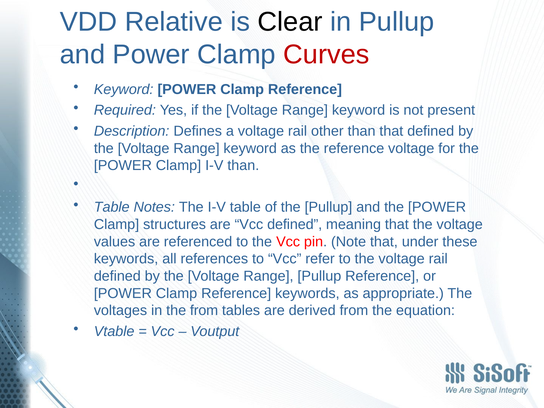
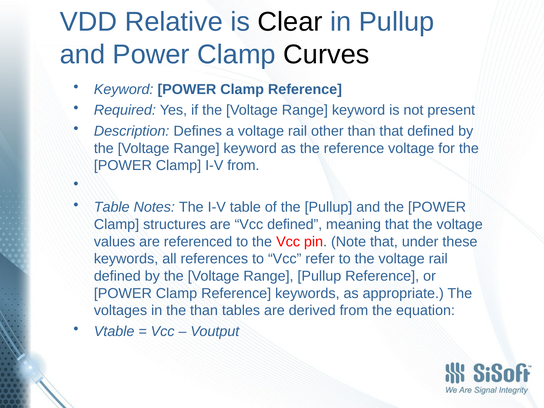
Curves colour: red -> black (326, 54)
I-V than: than -> from (243, 166)
the from: from -> than (204, 311)
